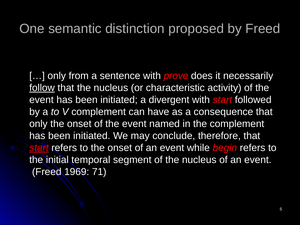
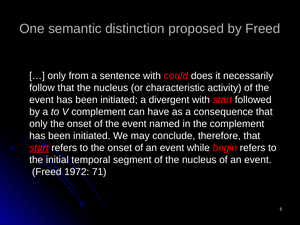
prove: prove -> could (176, 76)
follow underline: present -> none (42, 88)
1969: 1969 -> 1972 (77, 172)
